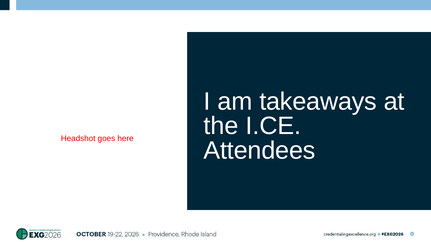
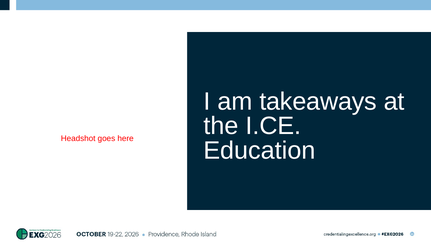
Attendees: Attendees -> Education (259, 151)
